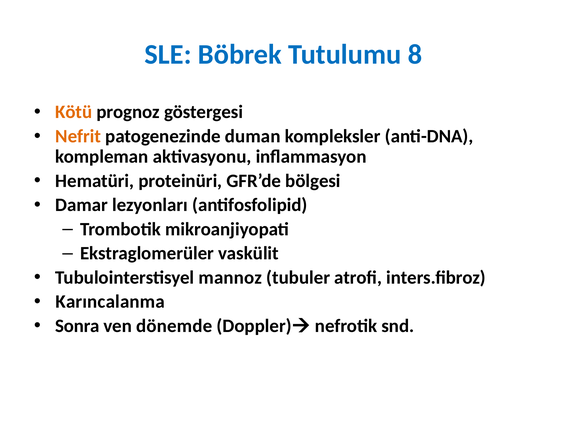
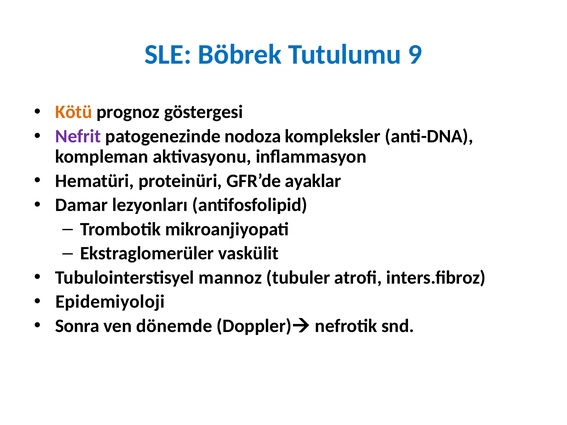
8: 8 -> 9 (415, 54)
Nefrit colour: orange -> purple (78, 136)
duman: duman -> nodoza (253, 136)
bölgesi: bölgesi -> ayaklar (313, 181)
Karıncalanma: Karıncalanma -> Epidemiyoloji (110, 302)
